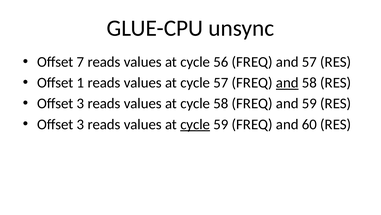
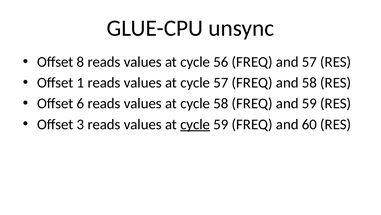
7: 7 -> 8 (80, 62)
and underline: present -> none (287, 83)
3: 3 -> 6 (80, 103)
